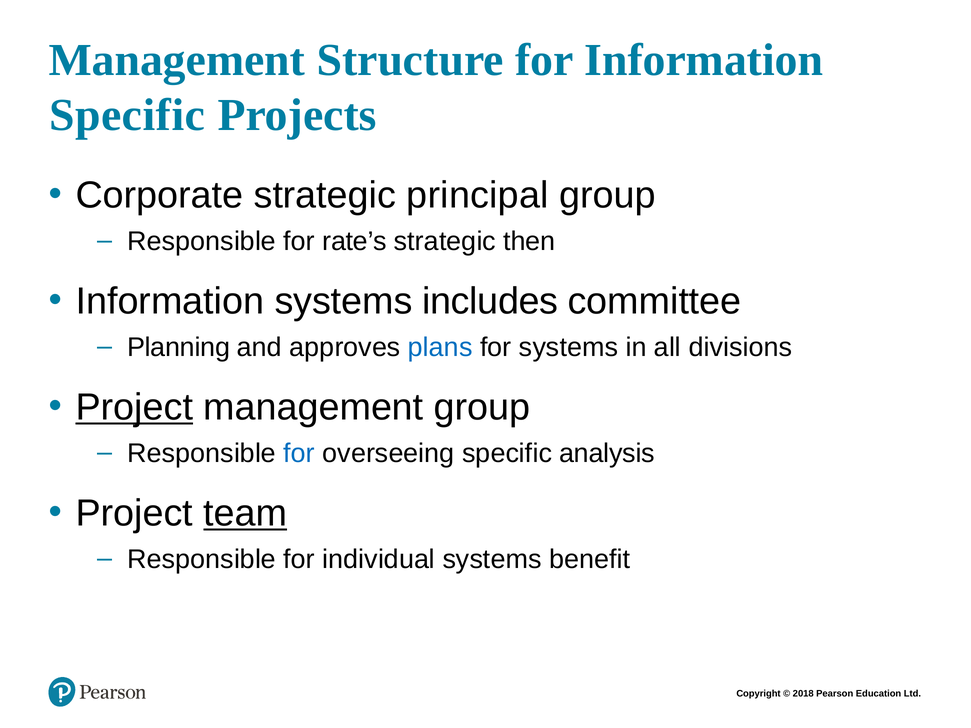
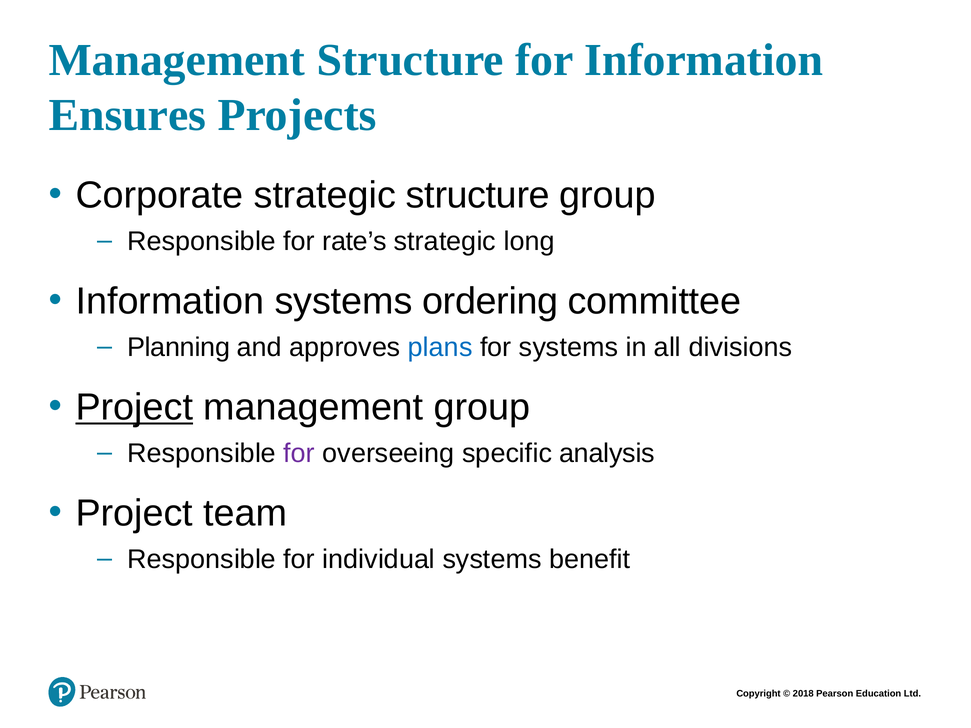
Specific: Specific -> Ensures (127, 115)
strategic principal: principal -> structure (478, 195)
then: then -> long (529, 241)
includes: includes -> ordering (490, 301)
for colour: blue -> purple (299, 454)
team underline: present -> none (245, 513)
